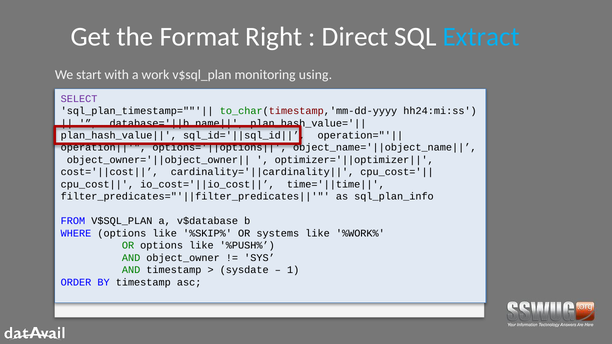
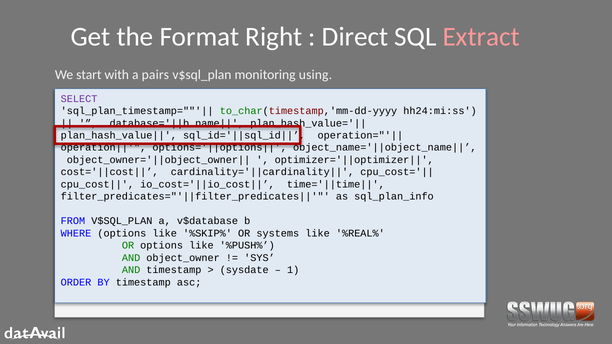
Extract colour: light blue -> pink (481, 37)
a work: work -> pairs (155, 75)
%WORK%: %WORK% -> %REAL% (360, 233)
